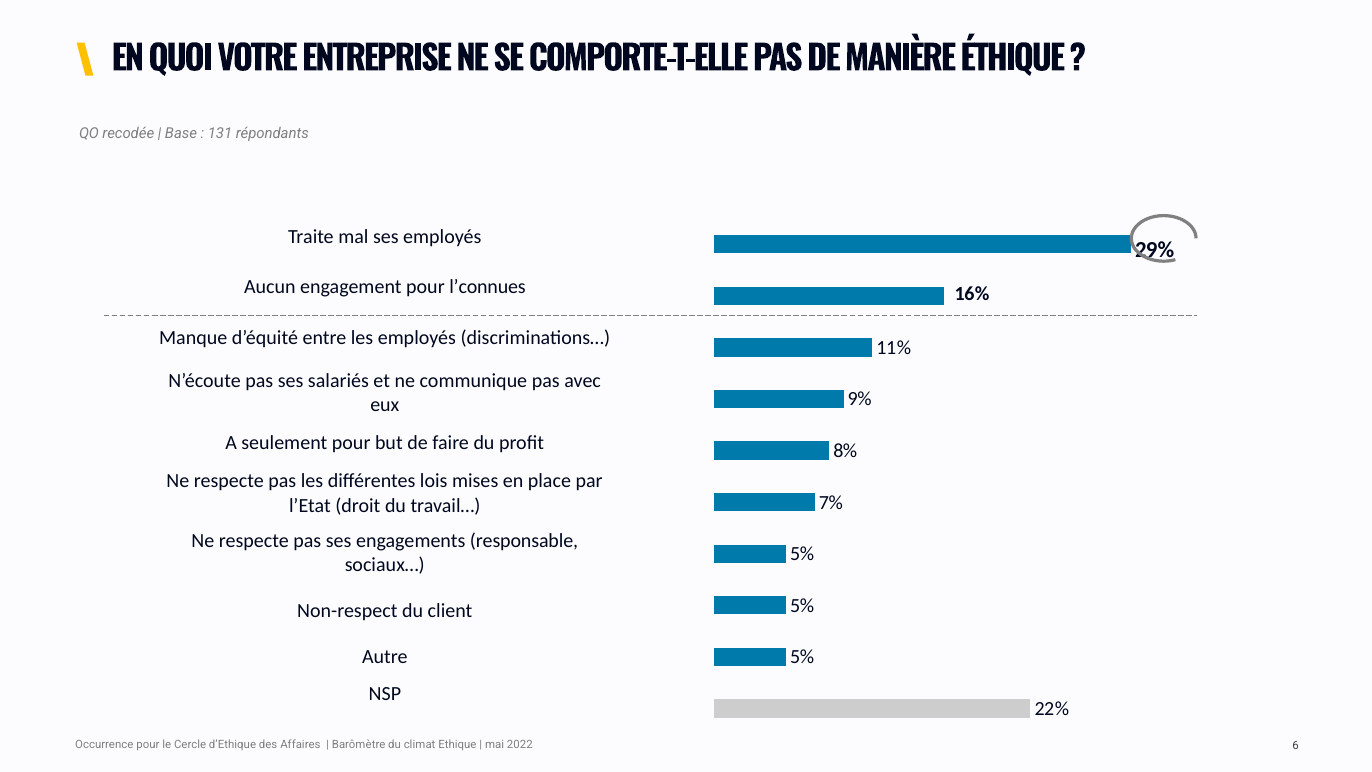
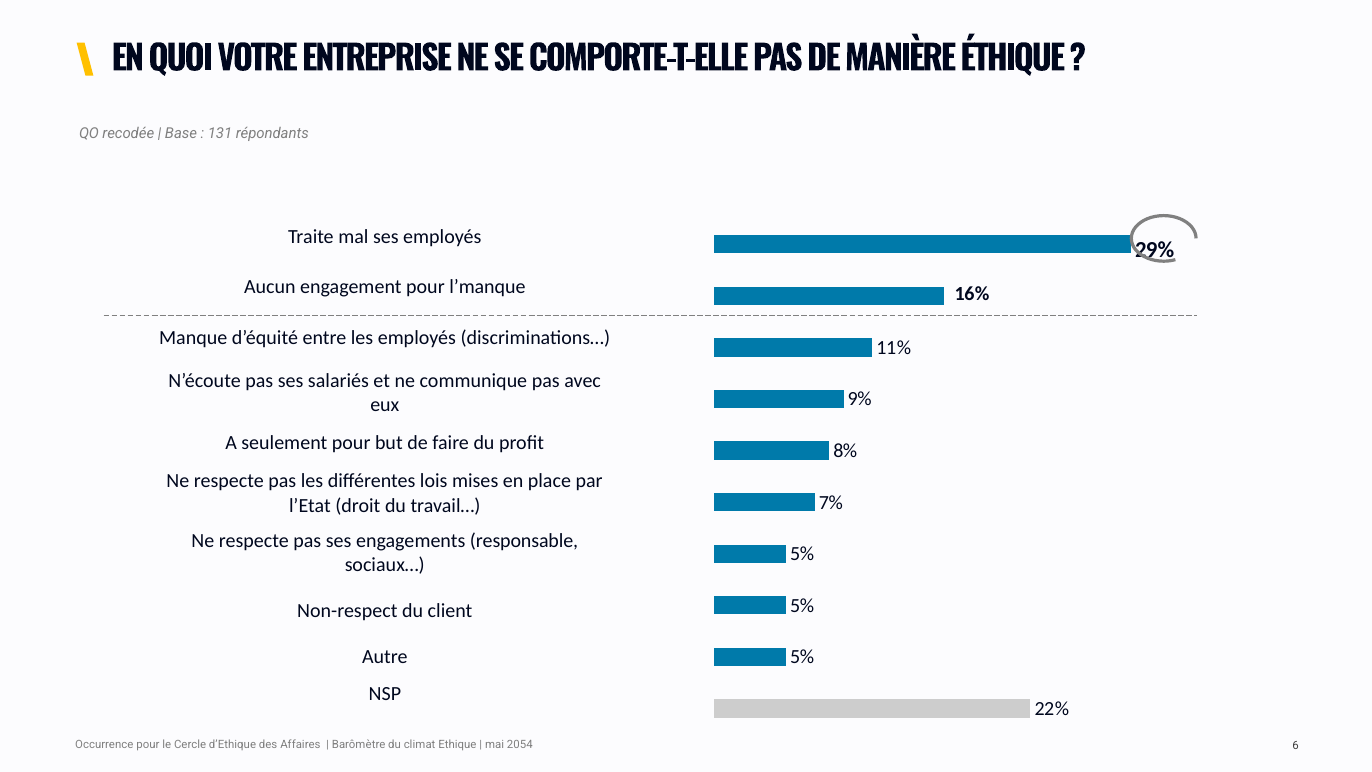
l’connues: l’connues -> l’manque (487, 287)
2022: 2022 -> 2054 (520, 744)
